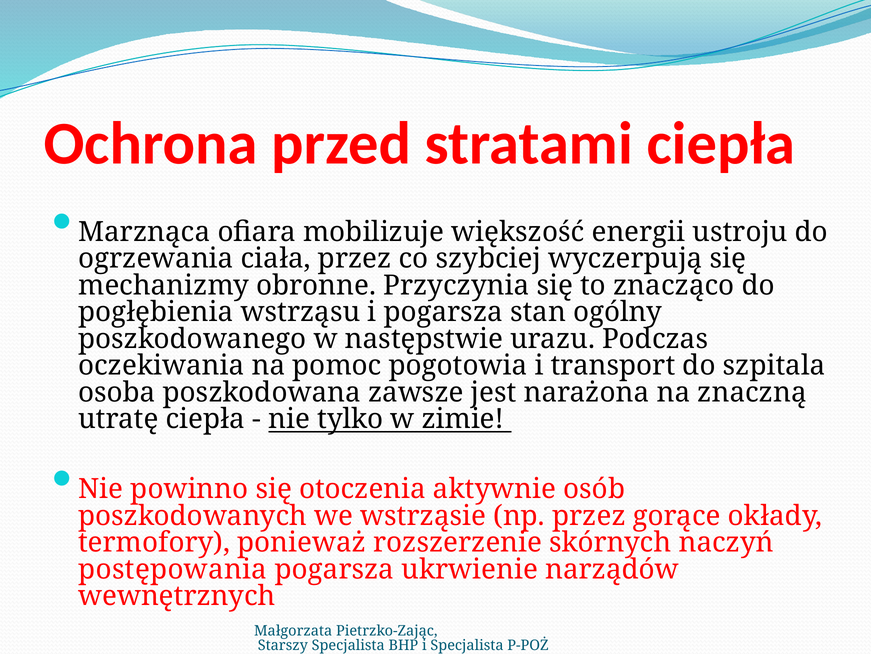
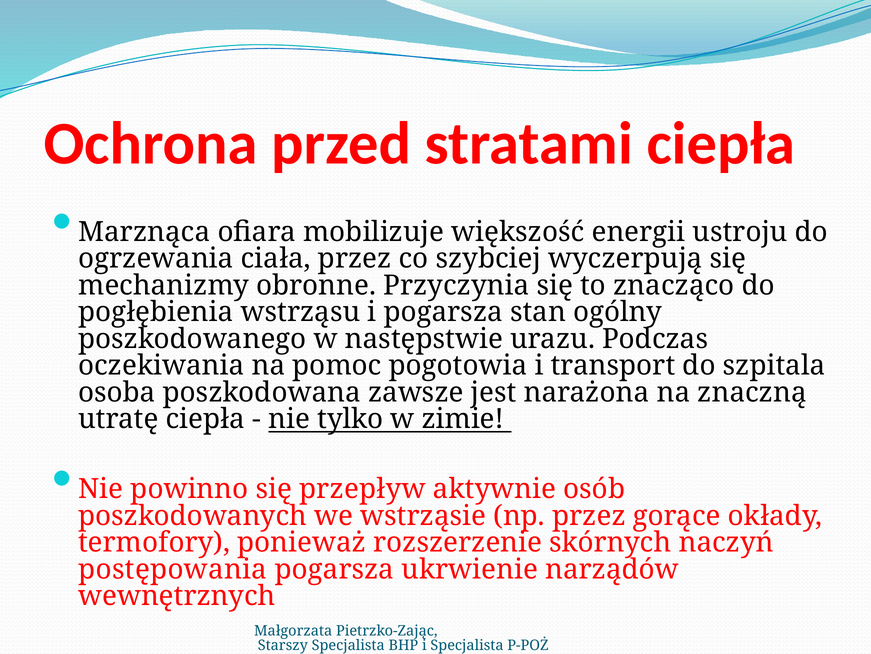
otoczenia: otoczenia -> przepływ (362, 489)
